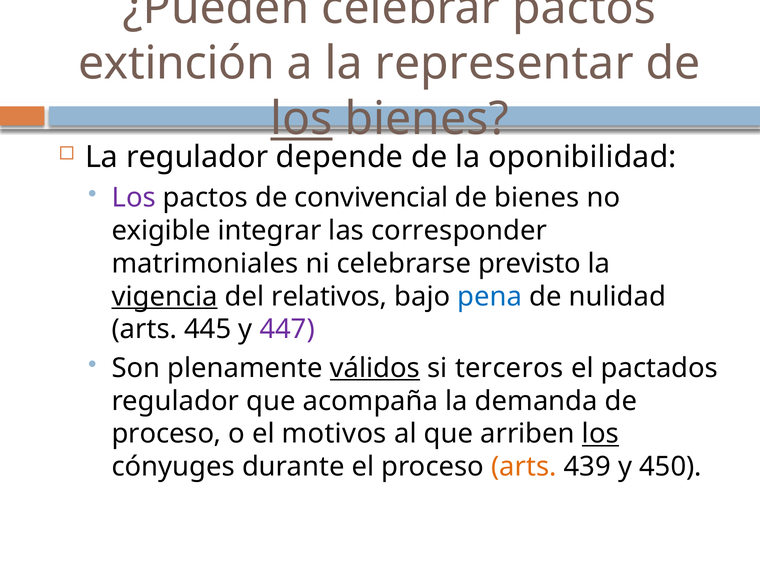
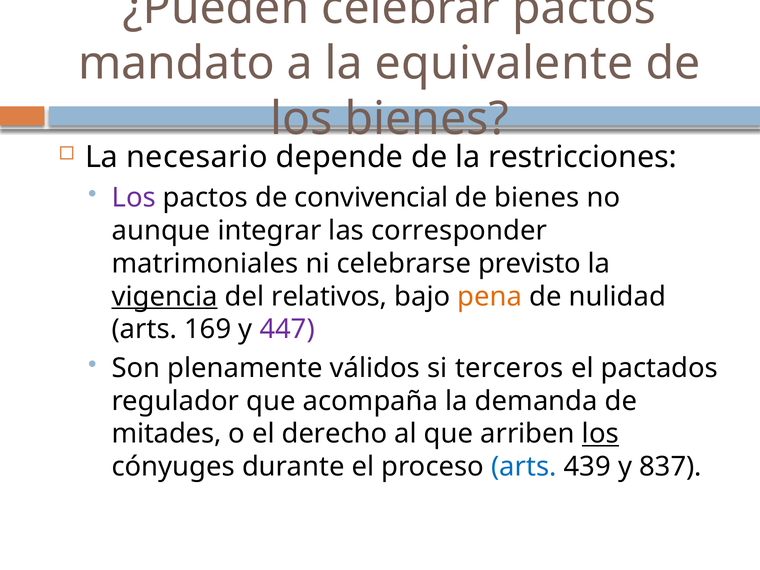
extinción: extinción -> mandato (176, 63)
representar: representar -> equivalente (504, 63)
los underline: present -> none (302, 119)
La regulador: regulador -> necesario (197, 157)
oponibilidad: oponibilidad -> restricciones (583, 157)
exigible: exigible -> aunque (161, 231)
pena colour: blue -> orange (490, 296)
445: 445 -> 169 (208, 329)
válidos underline: present -> none (375, 368)
proceso: proceso -> mitades (167, 434)
motivos: motivos -> derecho (334, 434)
arts colour: orange -> blue (524, 467)
450: 450 -> 837 (670, 467)
